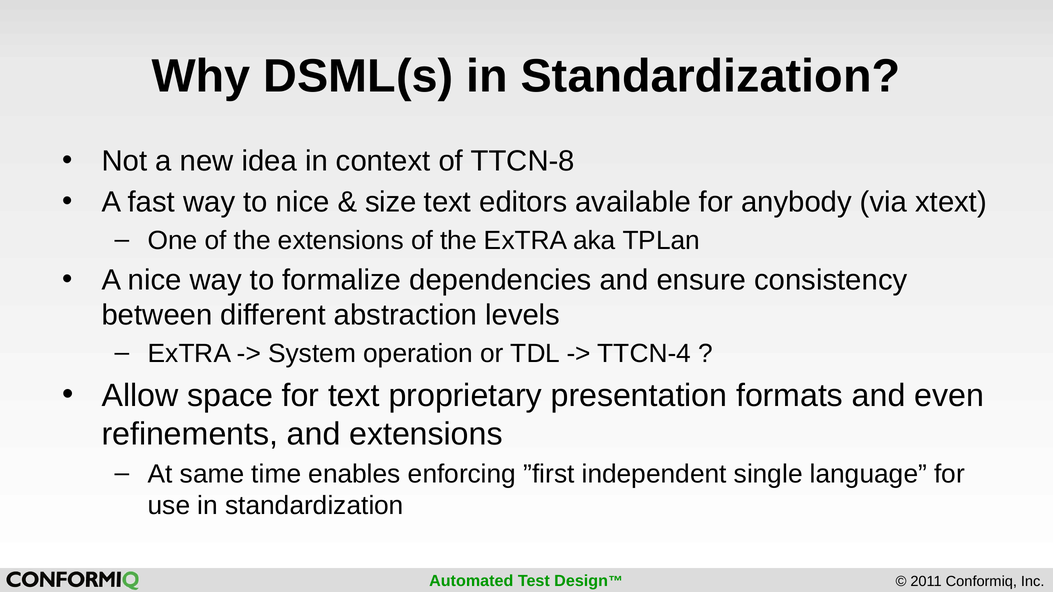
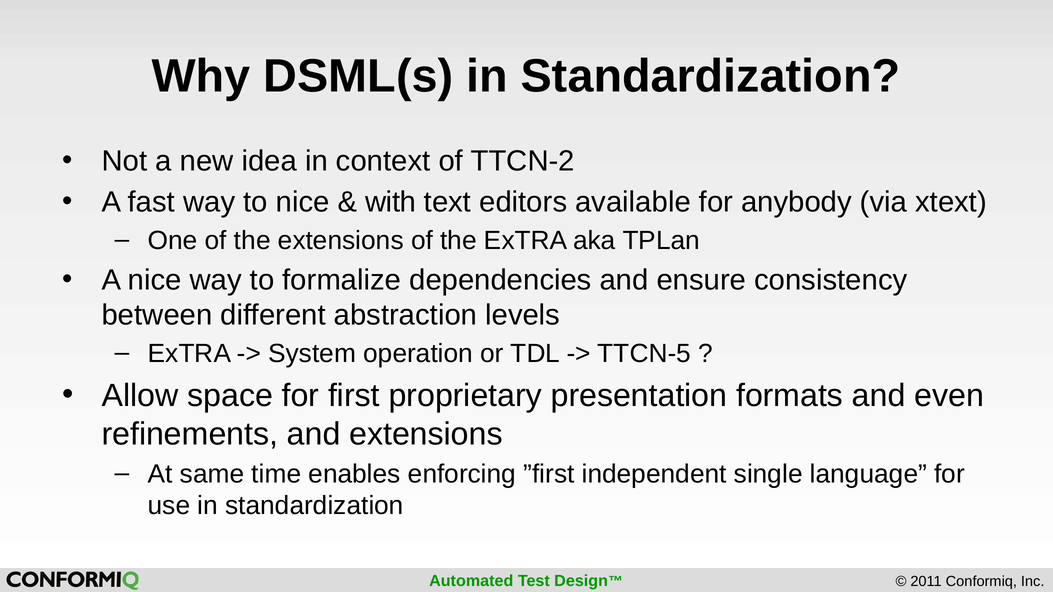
TTCN-8: TTCN-8 -> TTCN-2 (523, 161)
size: size -> with (391, 202)
TTCN-4: TTCN-4 -> TTCN-5 (644, 354)
for text: text -> first (354, 396)
